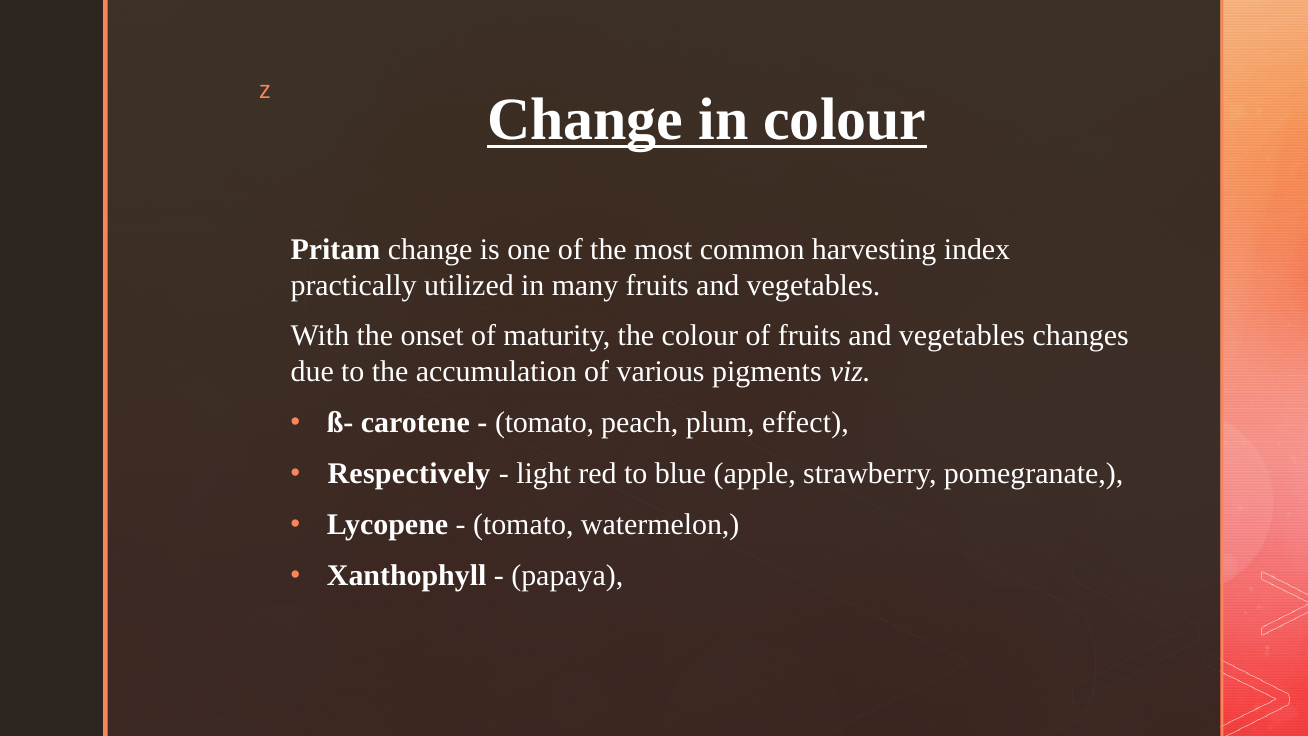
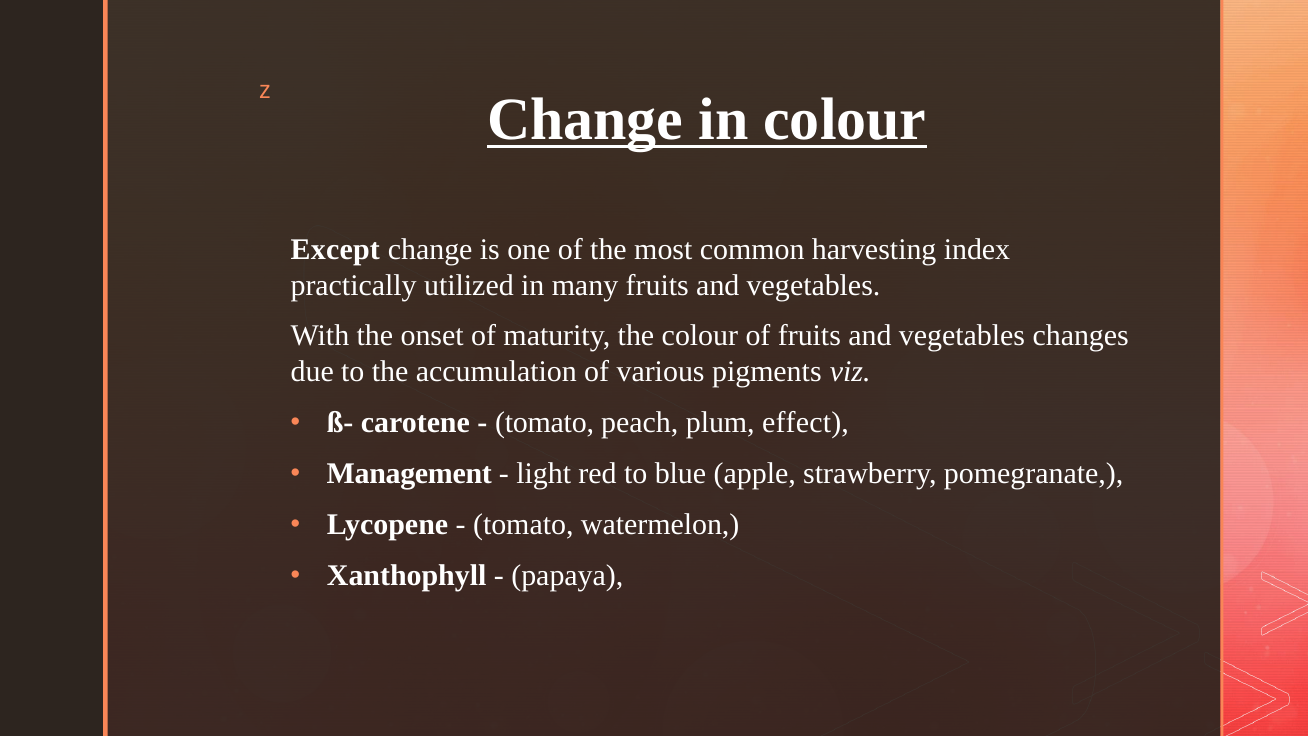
Pritam: Pritam -> Except (335, 249)
Respectively: Respectively -> Management (409, 474)
